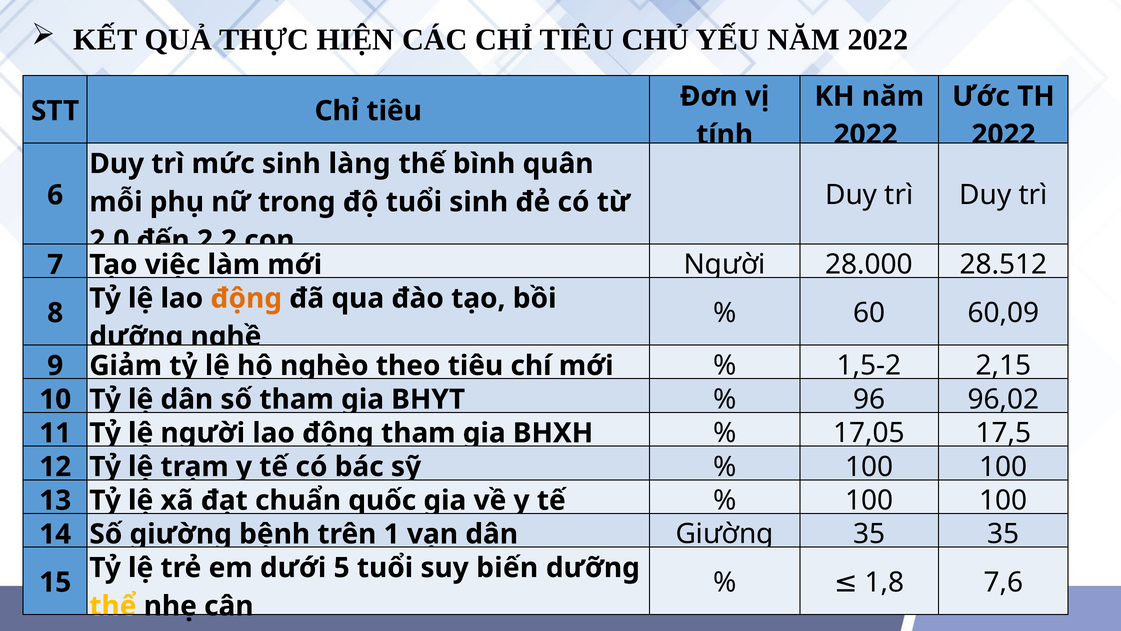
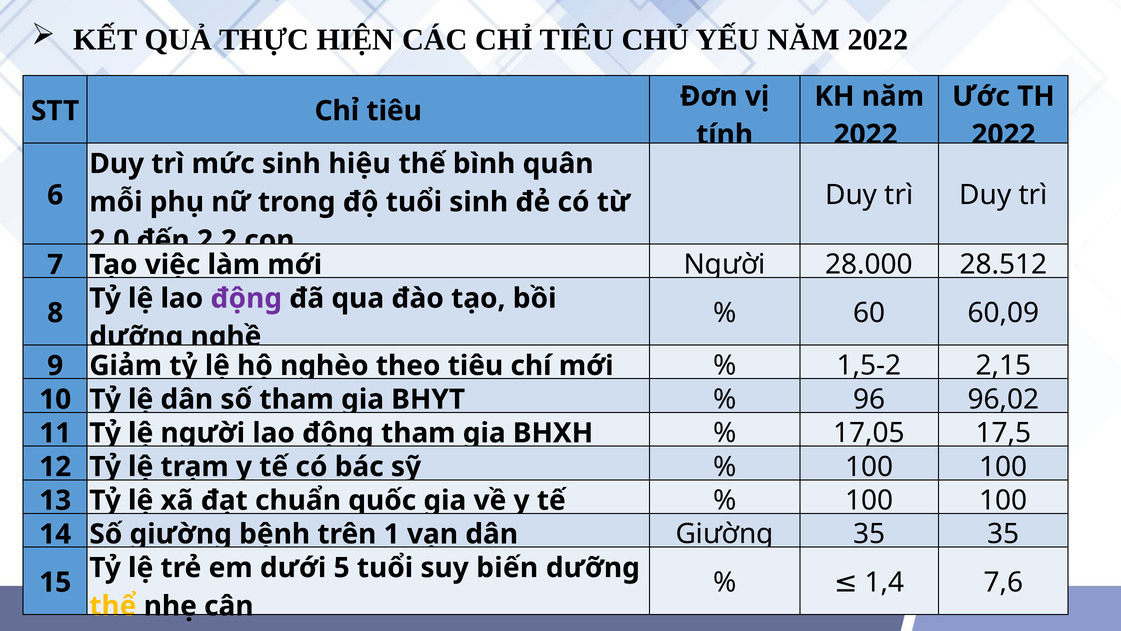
làng: làng -> hiệu (360, 164)
động colour: orange -> purple (246, 298)
1,8: 1,8 -> 1,4 (885, 582)
